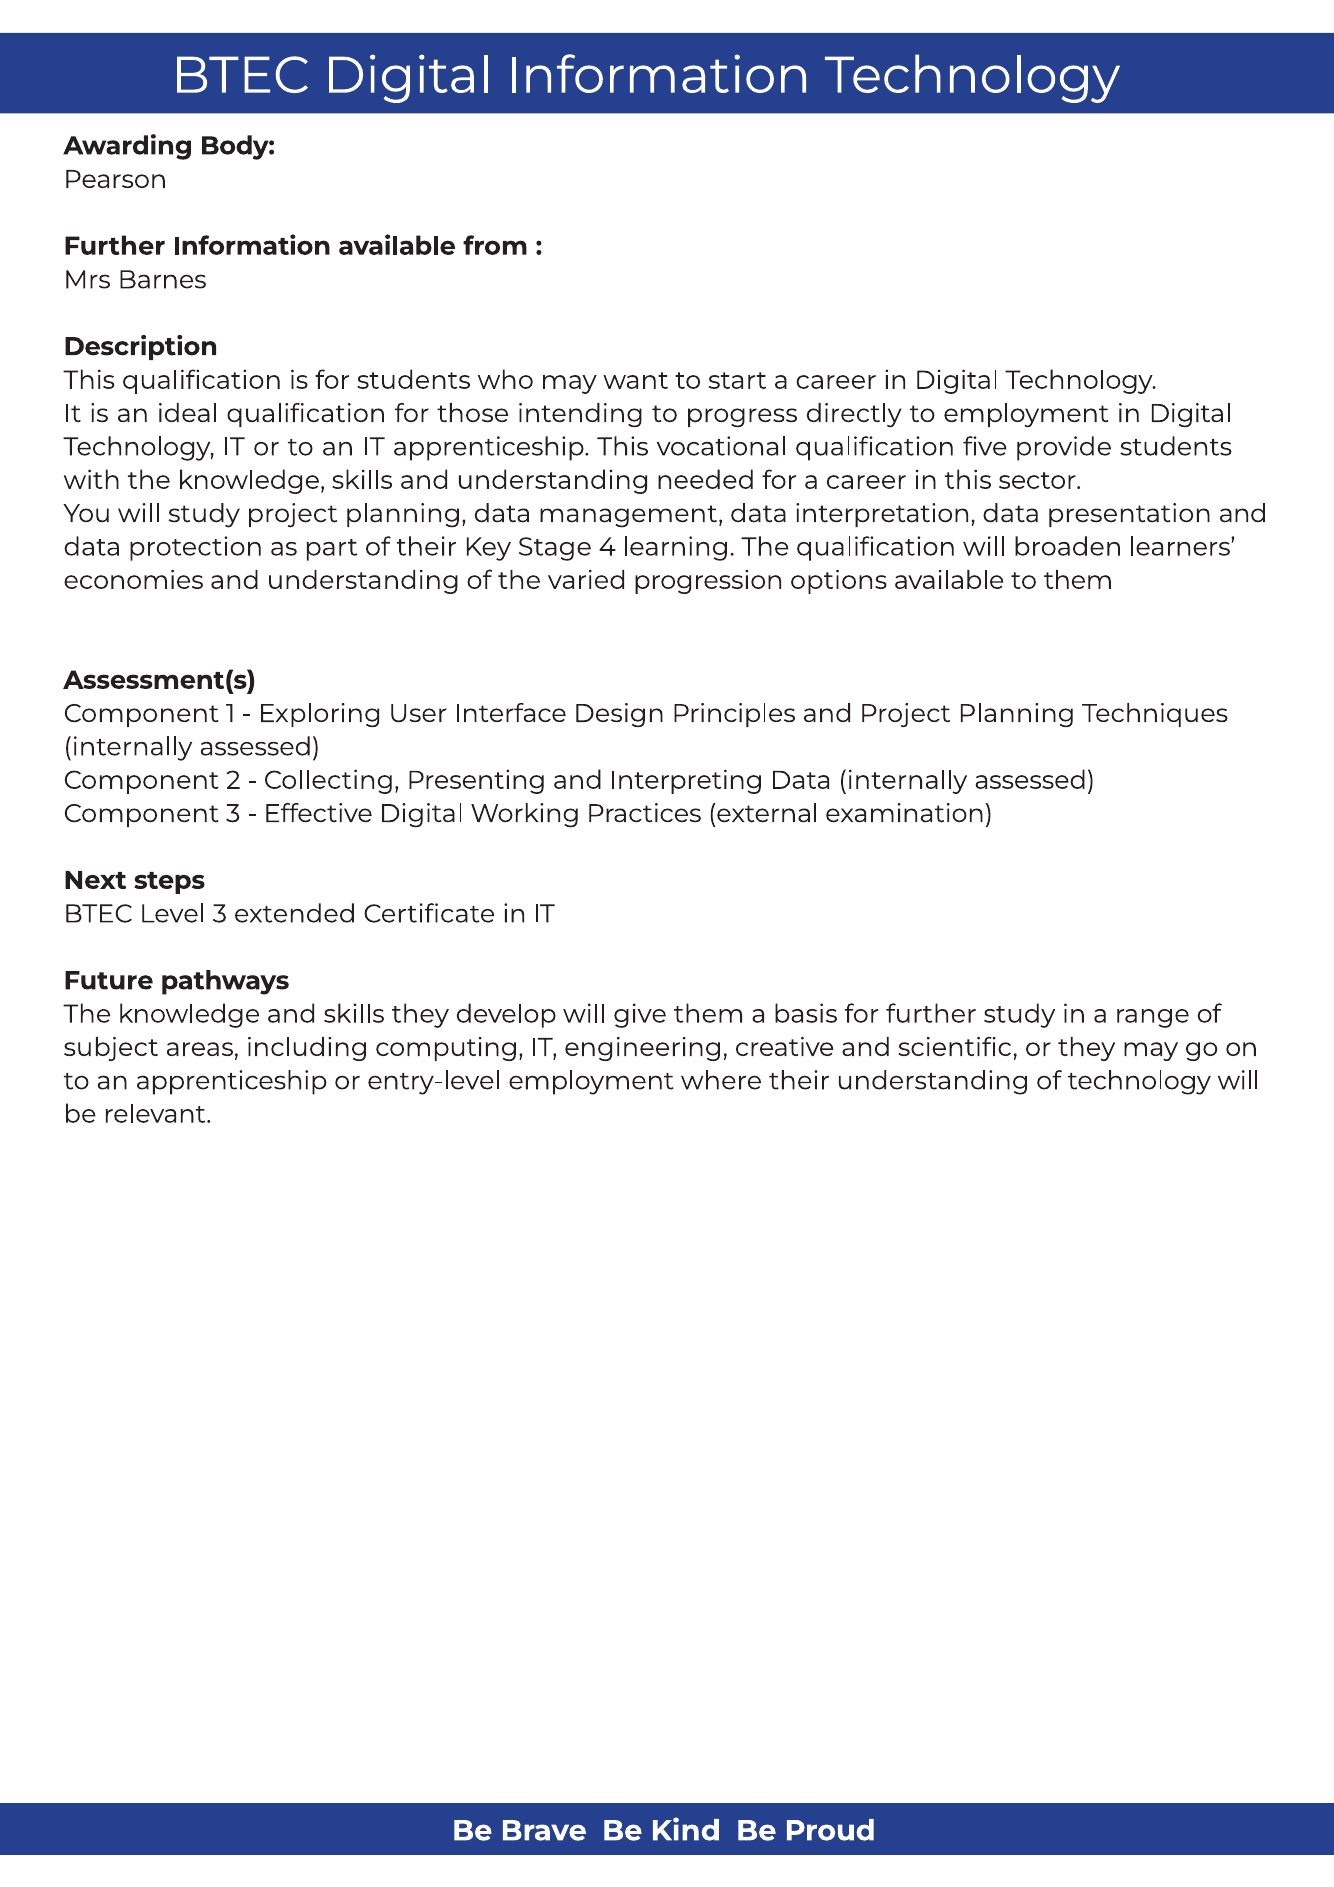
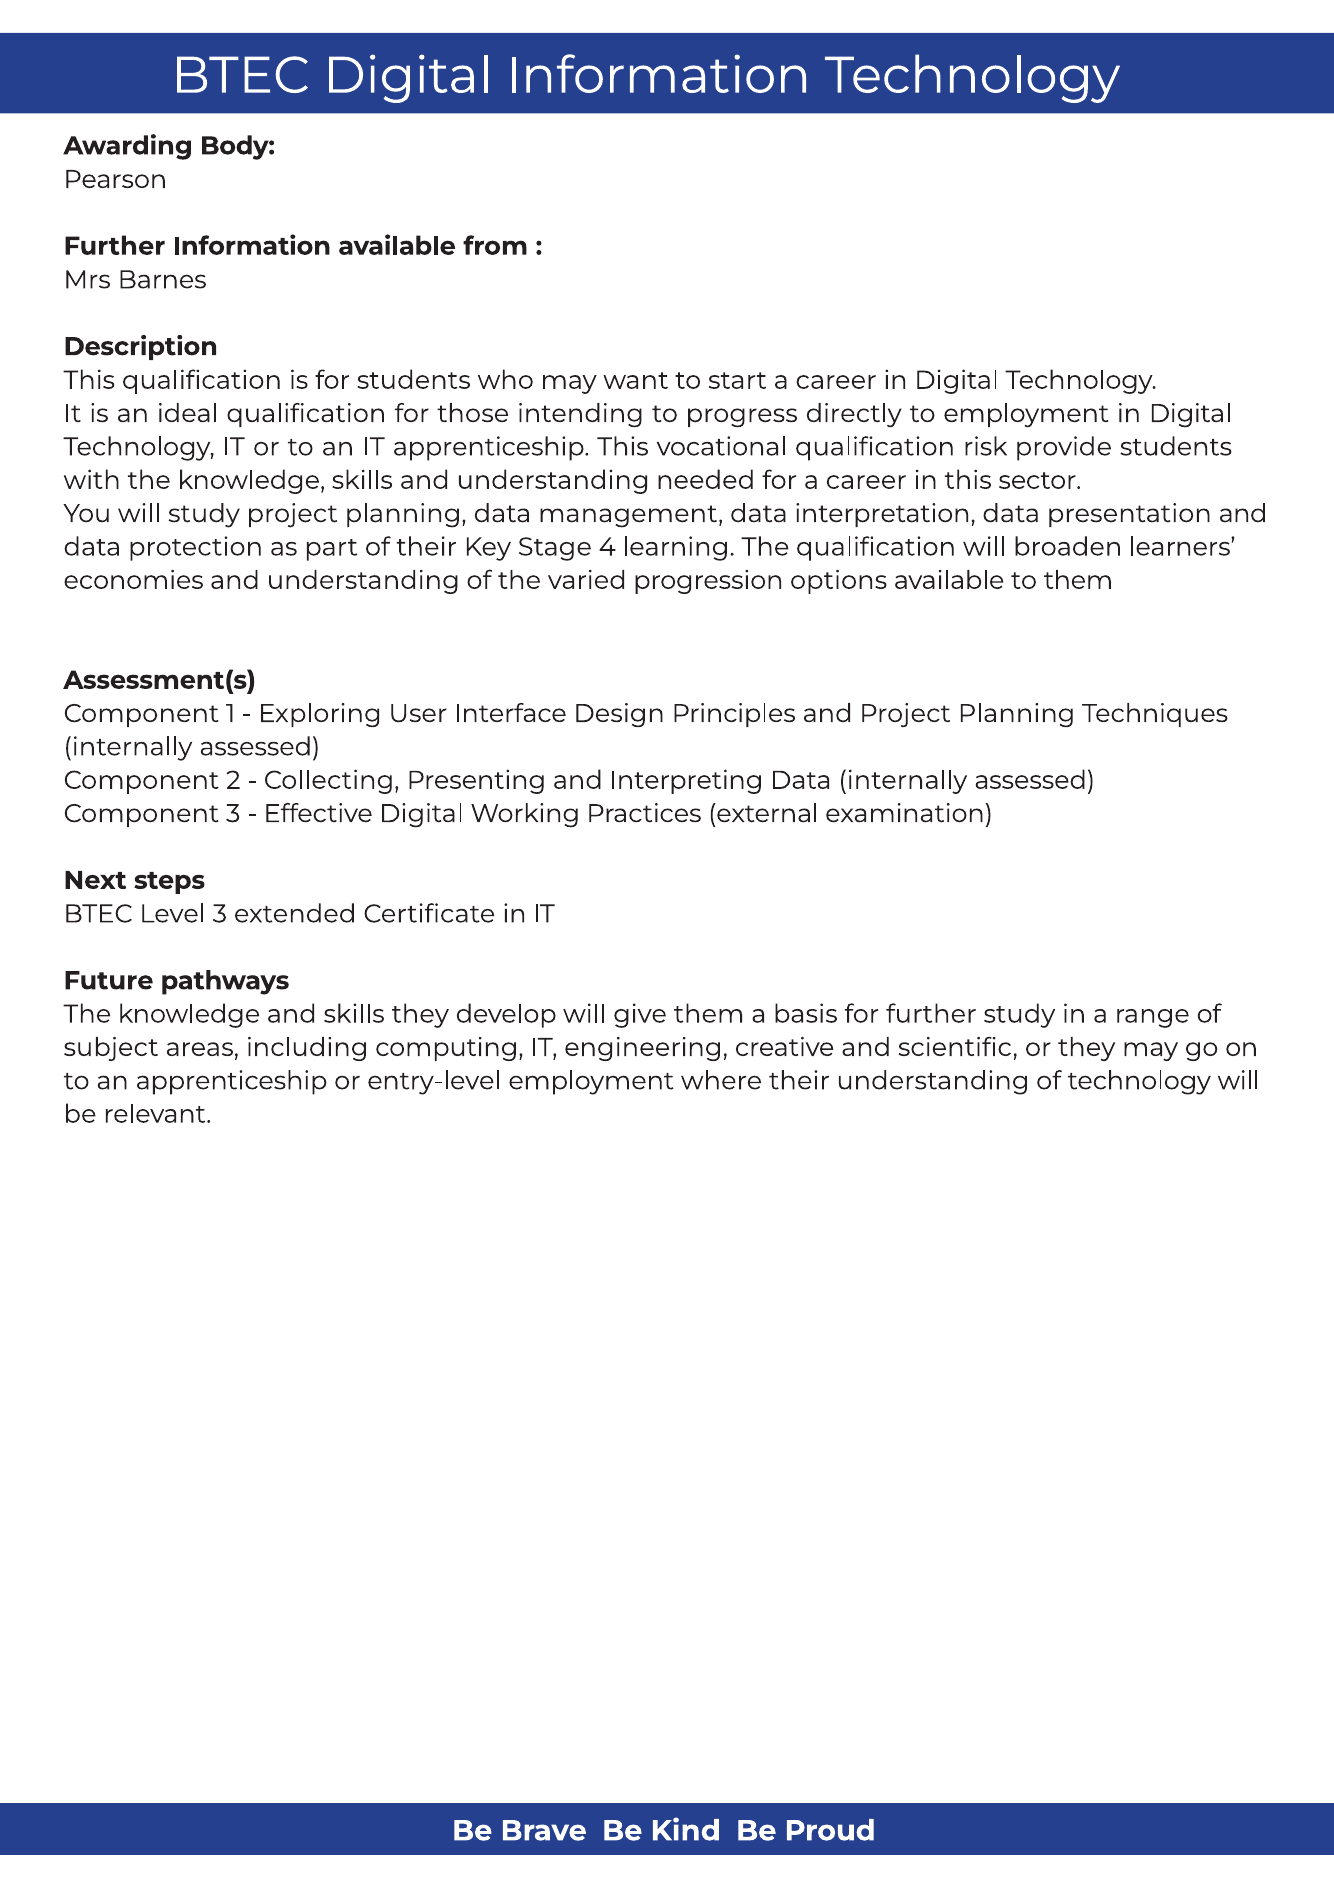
five: five -> risk (985, 447)
